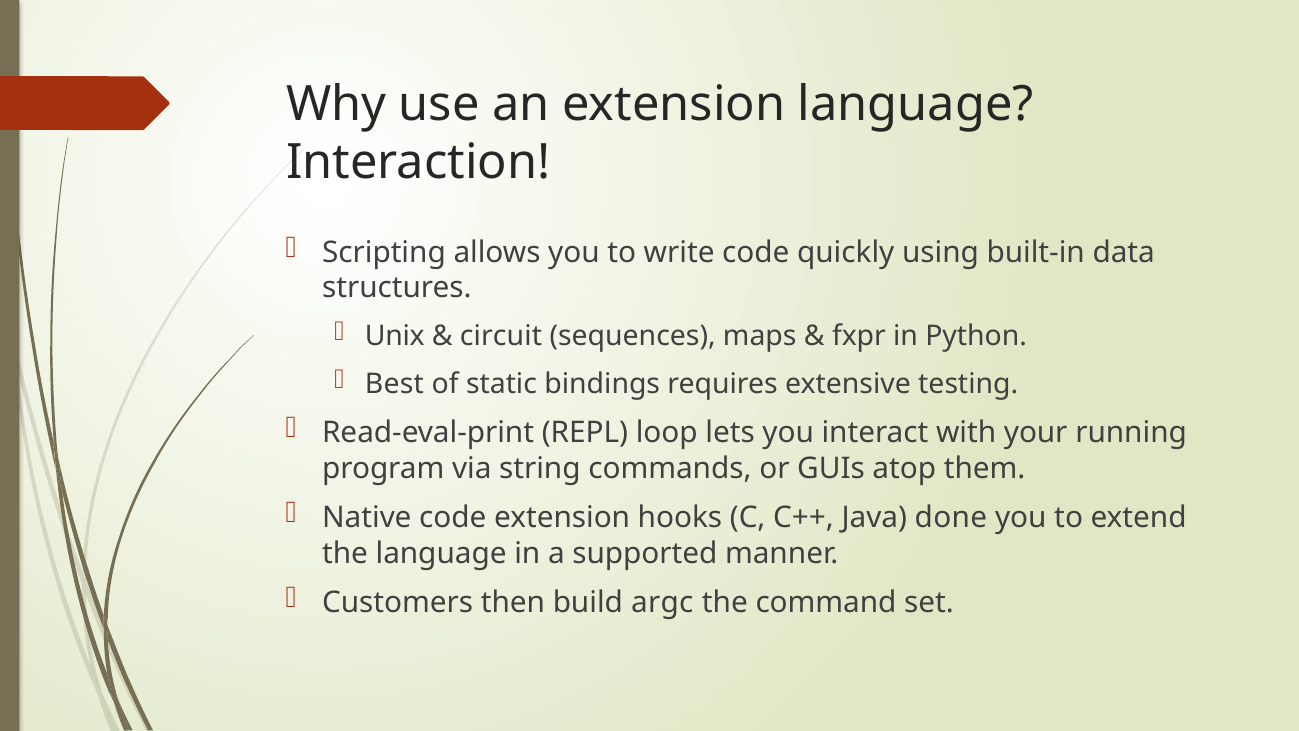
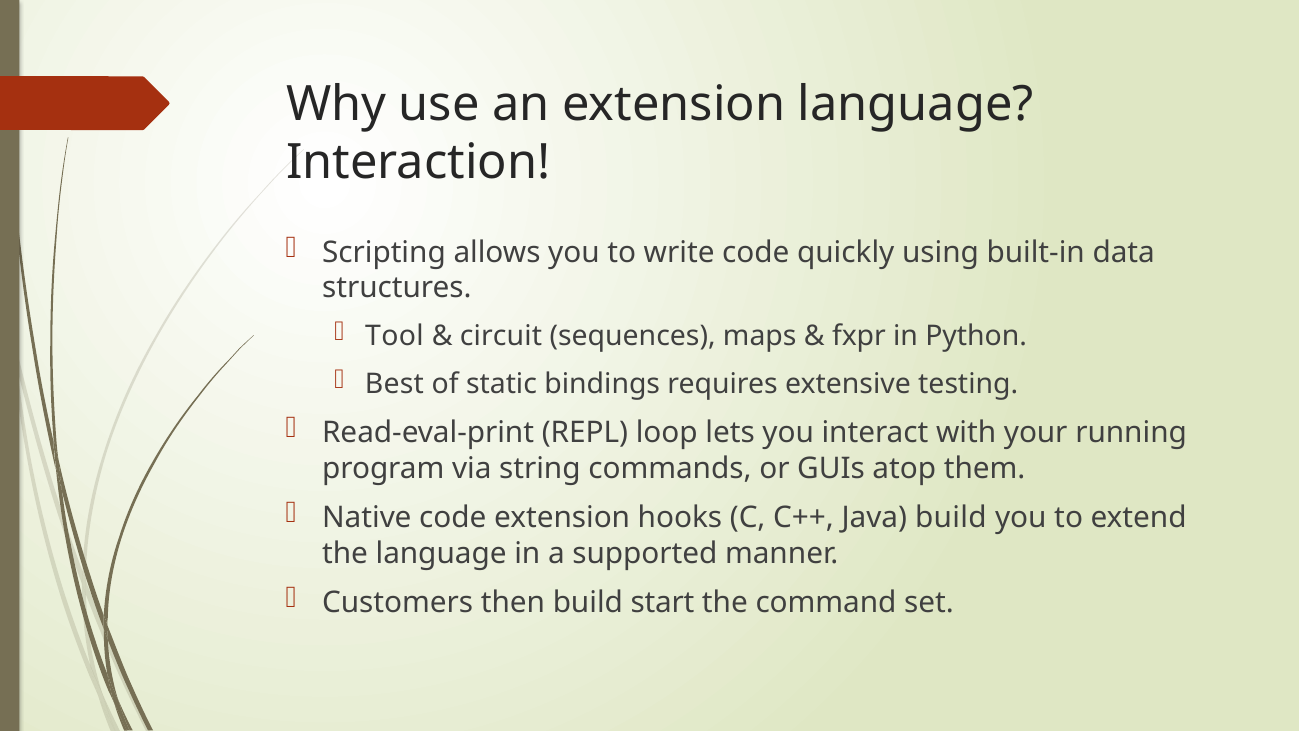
Unix: Unix -> Tool (394, 336)
Java done: done -> build (951, 517)
argc: argc -> start (663, 602)
